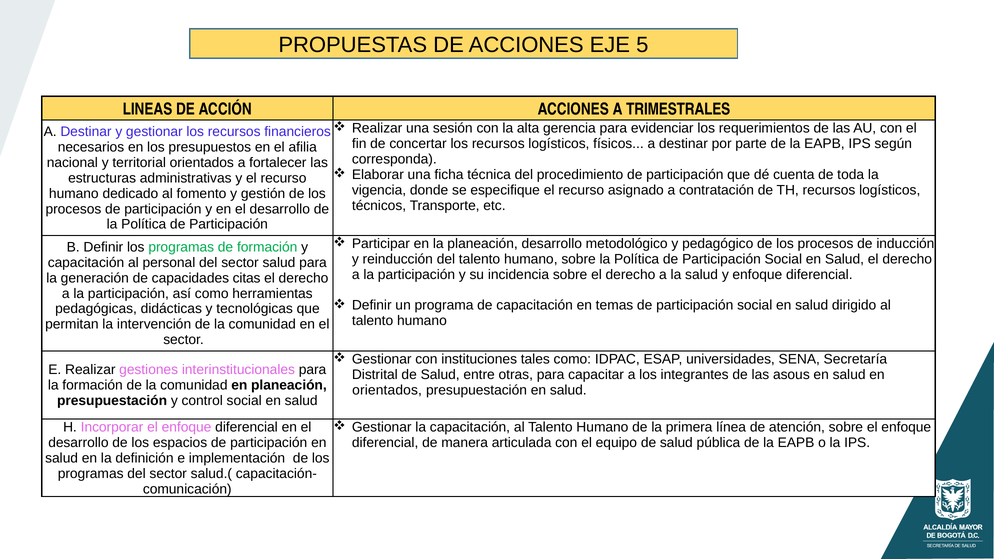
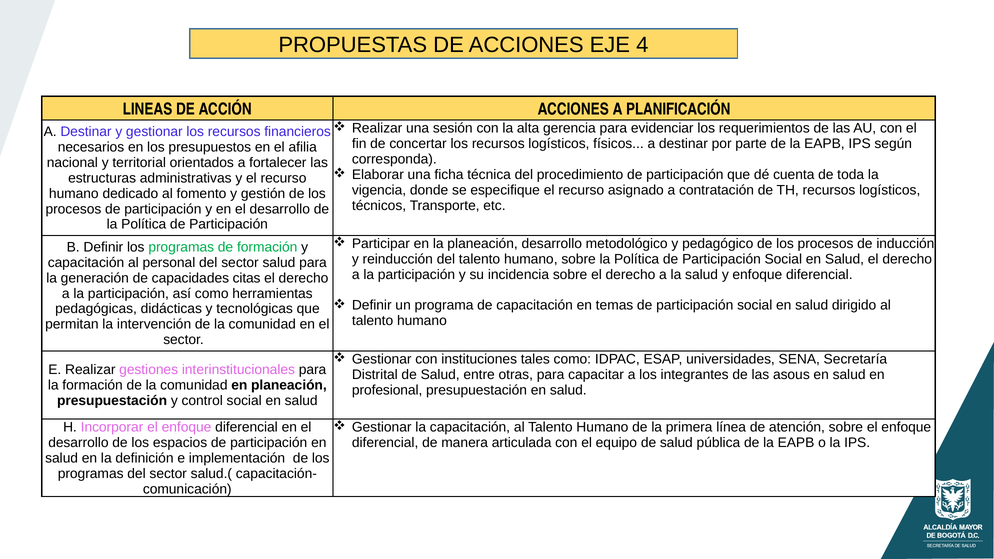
5: 5 -> 4 (642, 45)
TRIMESTRALES: TRIMESTRALES -> PLANIFICACIÓN (678, 110)
orientados: orientados -> profesional (387, 390)
